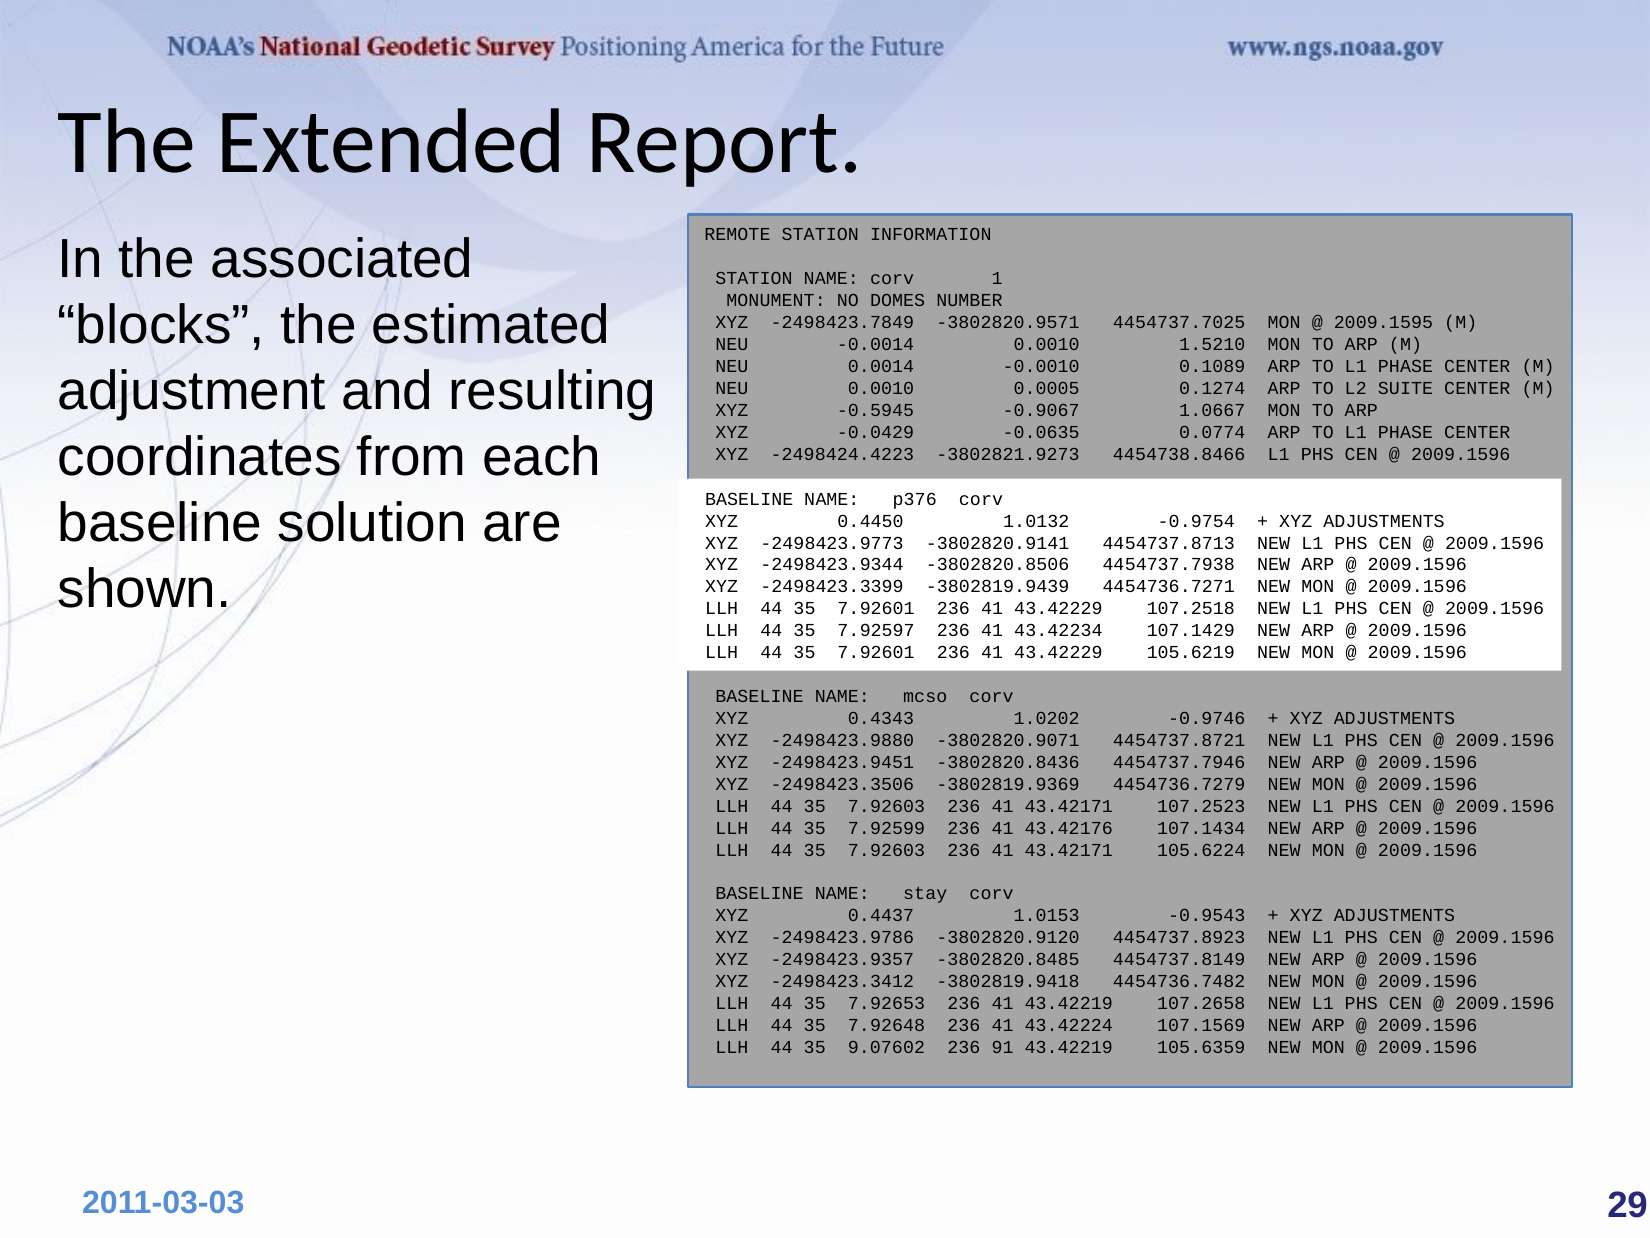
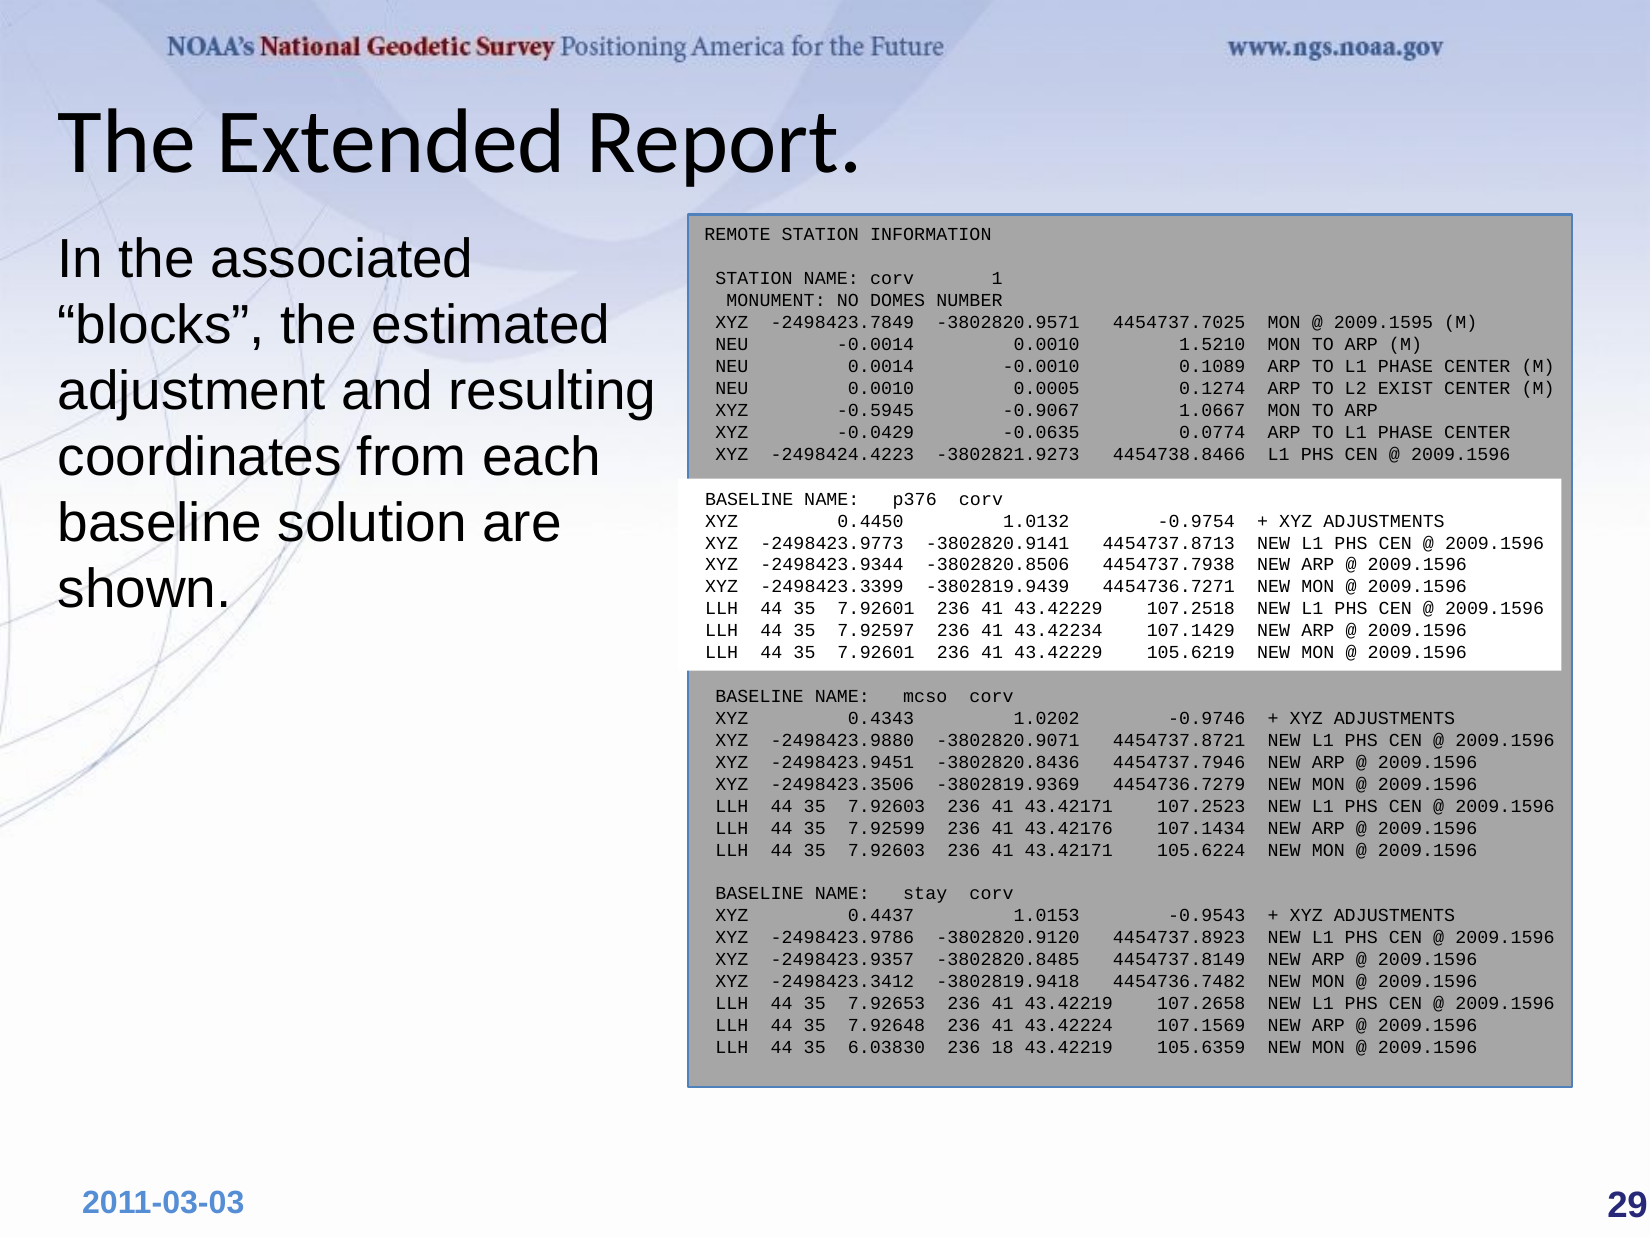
SUITE: SUITE -> EXIST (1406, 389)
9.07602: 9.07602 -> 6.03830 (886, 1047)
91: 91 -> 18 (1003, 1047)
